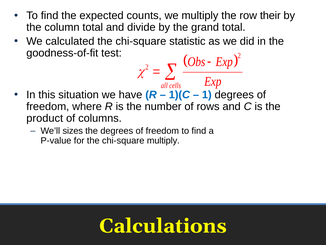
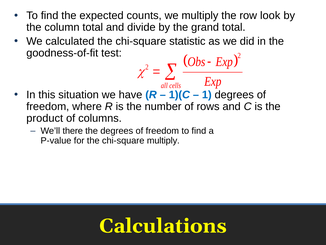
their: their -> look (270, 16)
sizes: sizes -> there (73, 131)
